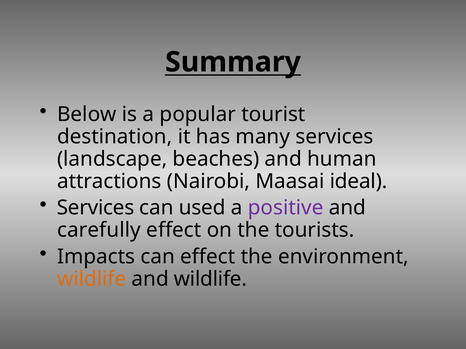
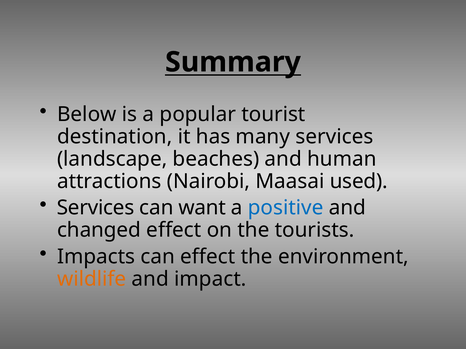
ideal: ideal -> used (359, 182)
used: used -> want (202, 208)
positive colour: purple -> blue (286, 208)
carefully: carefully -> changed (99, 230)
and wildlife: wildlife -> impact (210, 279)
